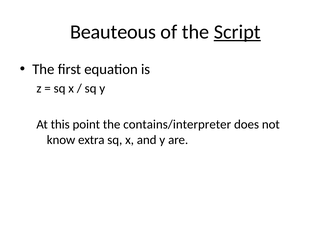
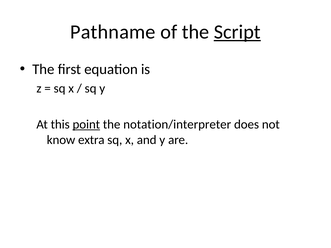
Beauteous: Beauteous -> Pathname (113, 32)
point underline: none -> present (86, 125)
contains/interpreter: contains/interpreter -> notation/interpreter (177, 125)
